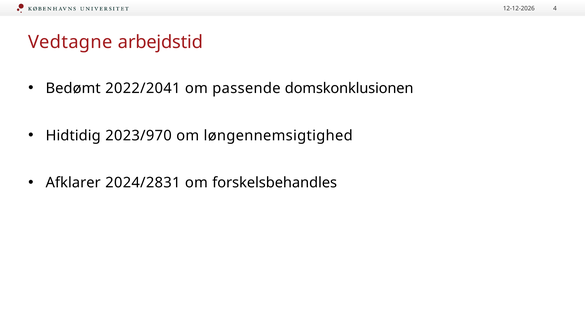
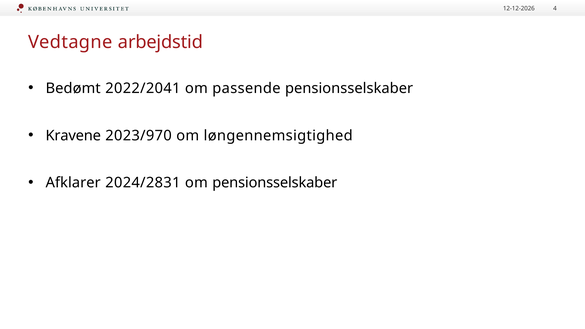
passende domskonklusionen: domskonklusionen -> pensionsselskaber (349, 88)
Hidtidig: Hidtidig -> Kravene (73, 136)
om forskelsbehandles: forskelsbehandles -> pensionsselskaber (275, 183)
